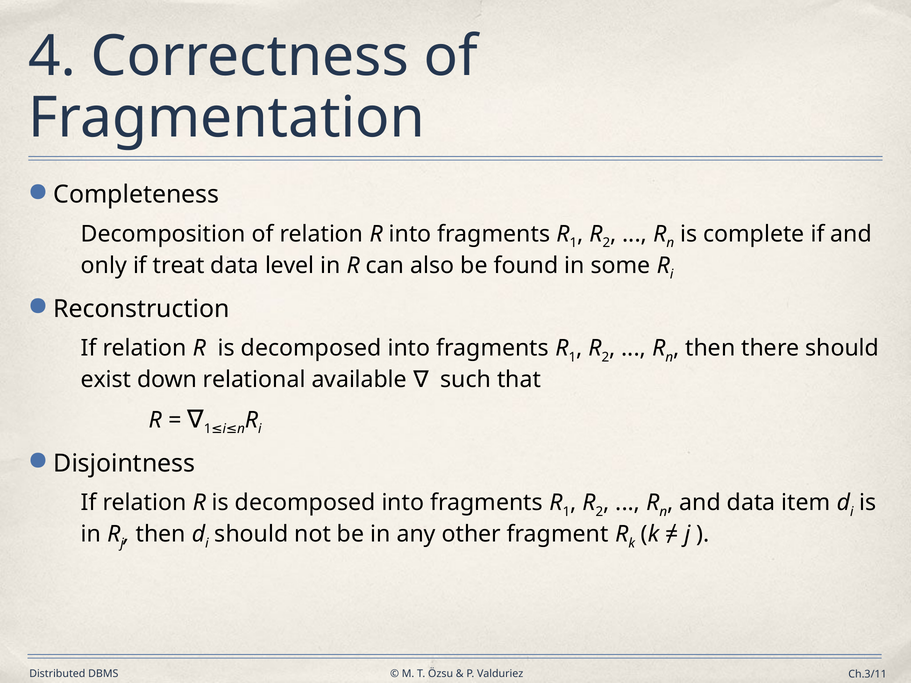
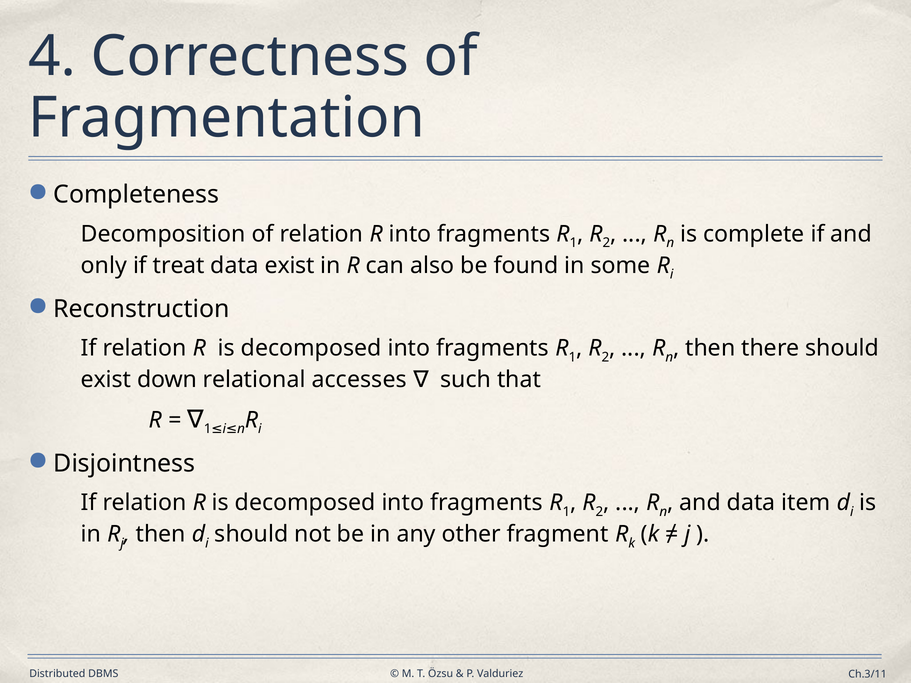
data level: level -> exist (290, 266)
available: available -> accesses (359, 380)
